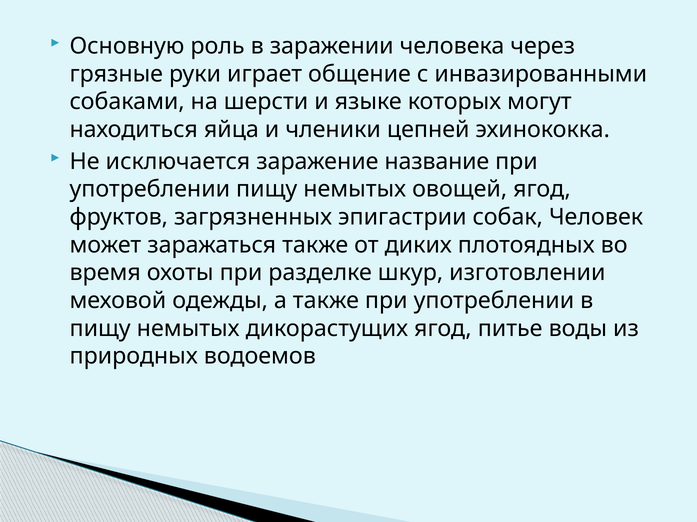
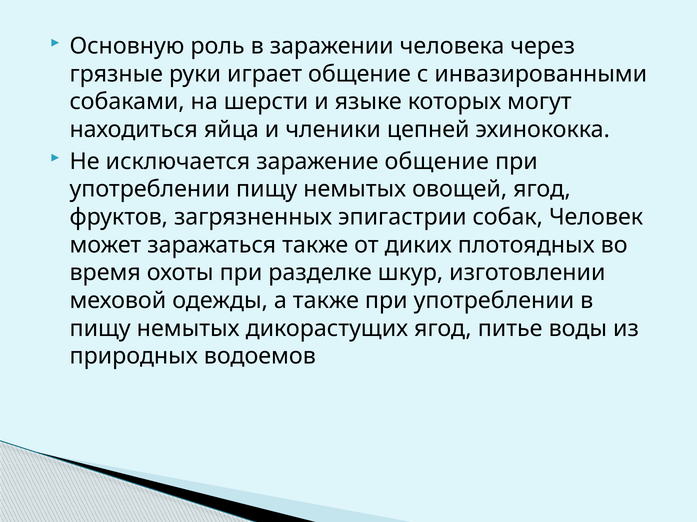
заражение название: название -> общение (437, 162)
